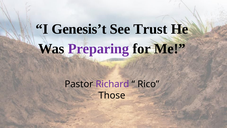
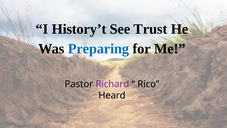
Genesis’t: Genesis’t -> History’t (79, 29)
Preparing colour: purple -> blue (98, 49)
Those: Those -> Heard (112, 95)
